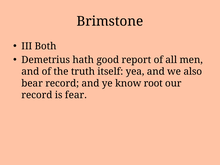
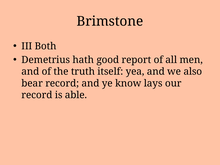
root: root -> lays (153, 83)
fear: fear -> able (76, 95)
